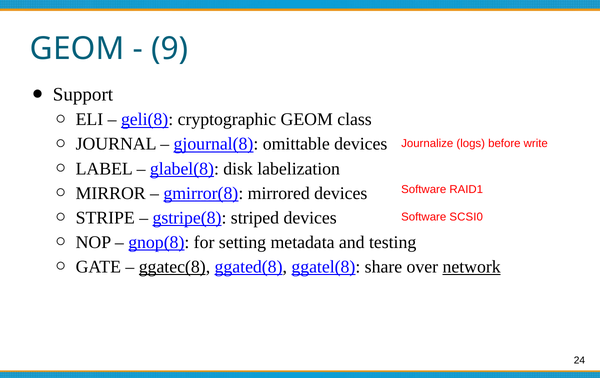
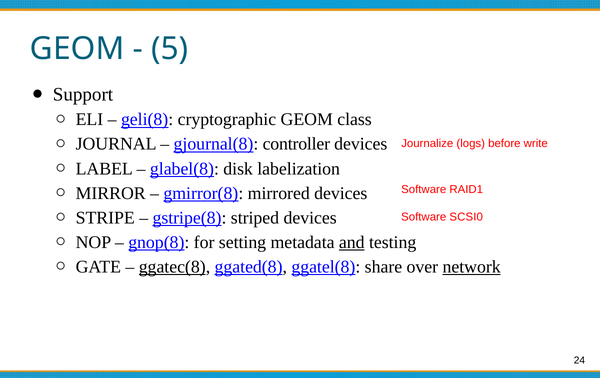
9: 9 -> 5 (170, 49)
omittable: omittable -> controller (296, 144)
and underline: none -> present (352, 242)
